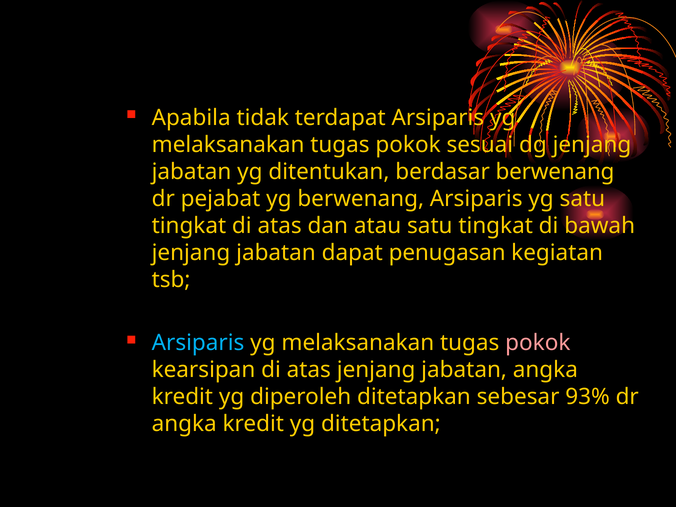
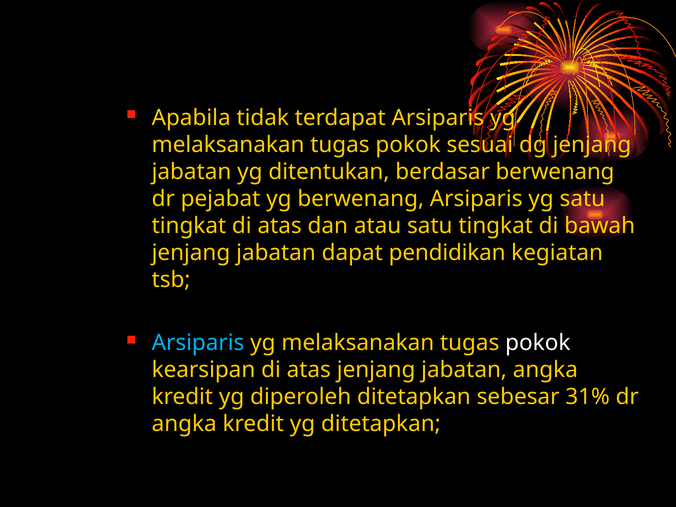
penugasan: penugasan -> pendidikan (447, 253)
pokok colour: pink -> white (538, 343)
93%: 93% -> 31% (588, 397)
